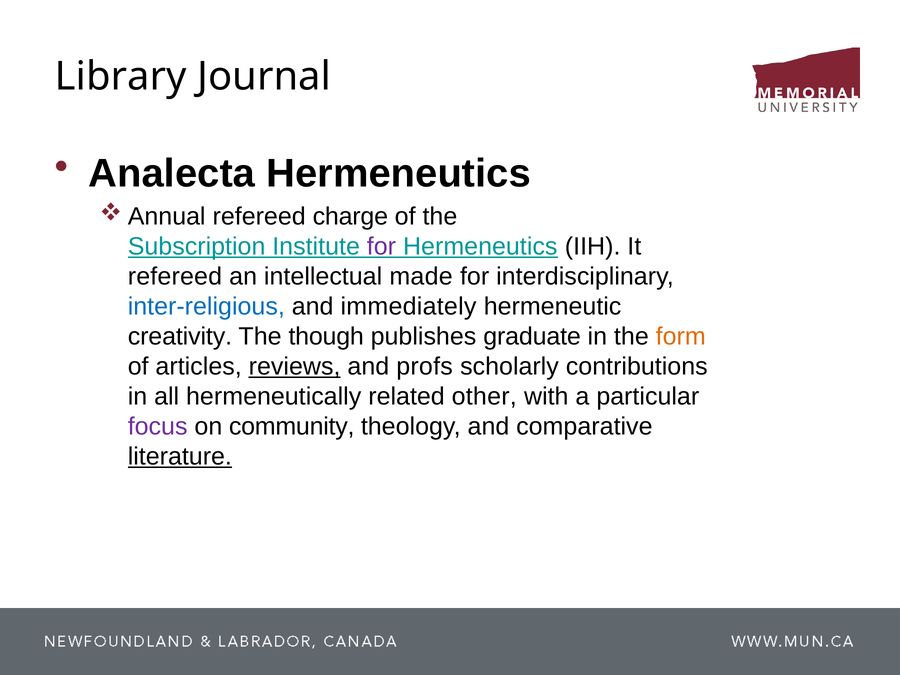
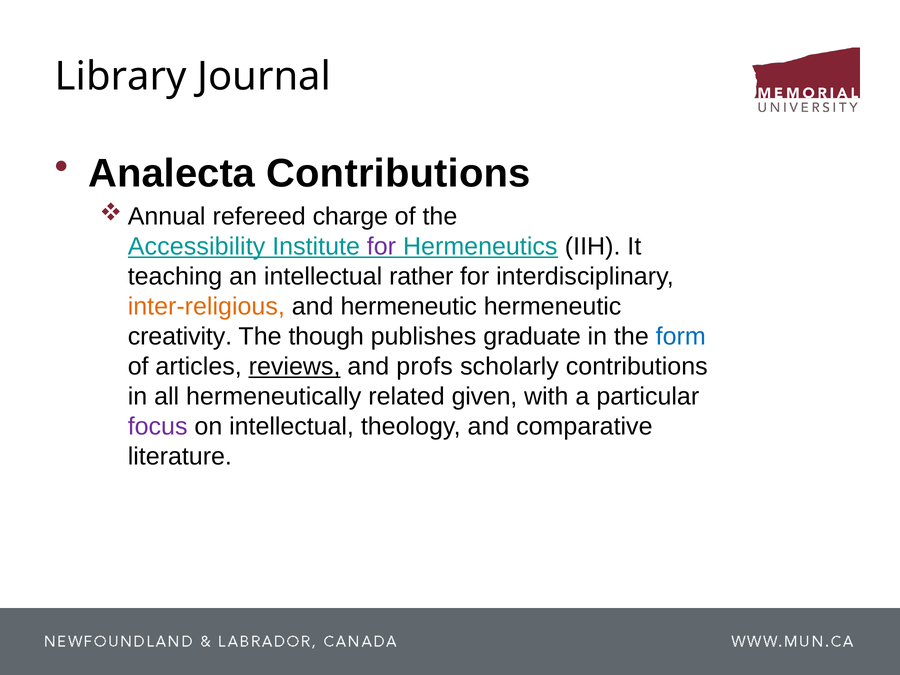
Analecta Hermeneutics: Hermeneutics -> Contributions (398, 173)
Subscription: Subscription -> Accessibility (197, 246)
refereed: refereed -> teaching (175, 276)
made: made -> rather (421, 276)
inter-religious colour: blue -> orange (206, 306)
and immediately: immediately -> hermeneutic (409, 306)
form colour: orange -> blue (681, 336)
other: other -> given (484, 396)
on community: community -> intellectual (292, 426)
literature underline: present -> none (180, 456)
